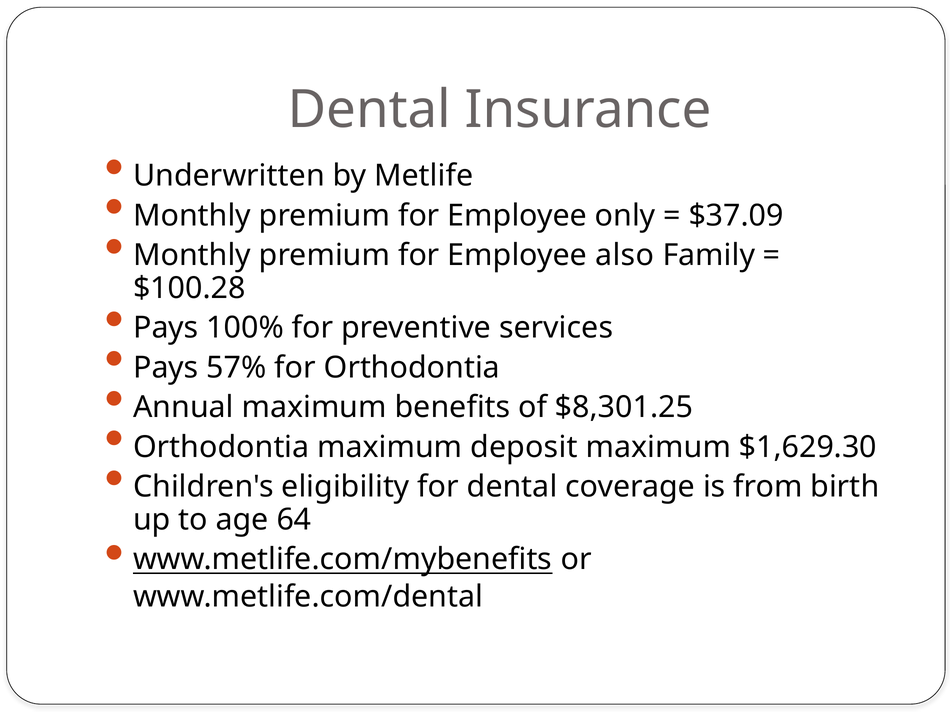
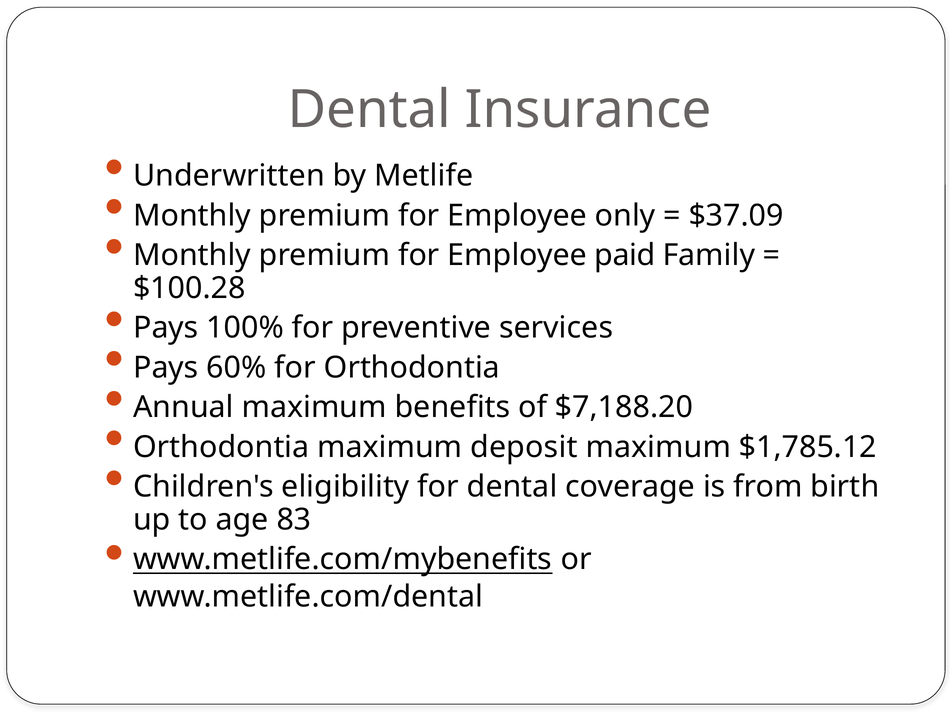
also: also -> paid (625, 255)
57%: 57% -> 60% (236, 368)
$8,301.25: $8,301.25 -> $7,188.20 (624, 407)
$1,629.30: $1,629.30 -> $1,785.12 (808, 447)
64: 64 -> 83 (294, 520)
